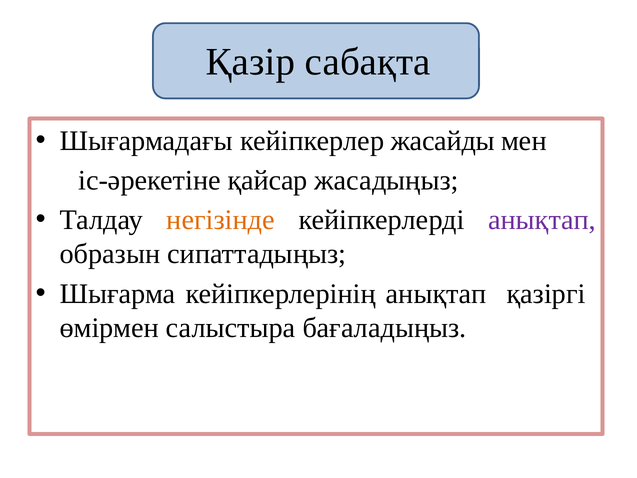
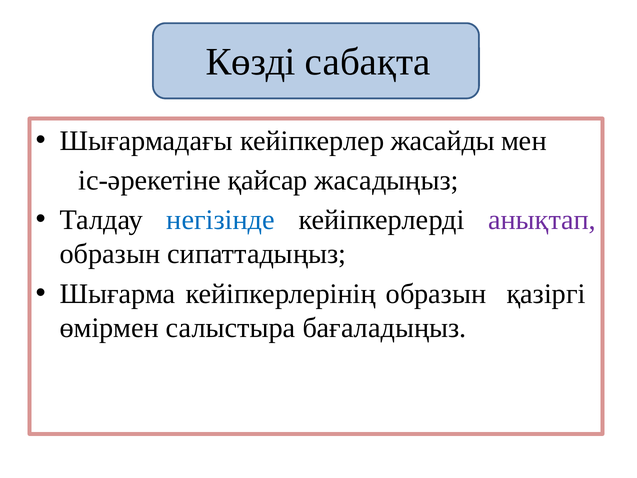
Қазір: Қазір -> Көзді (251, 62)
негізінде colour: orange -> blue (221, 220)
кейіпкерлерінің анықтап: анықтап -> образын (436, 294)
